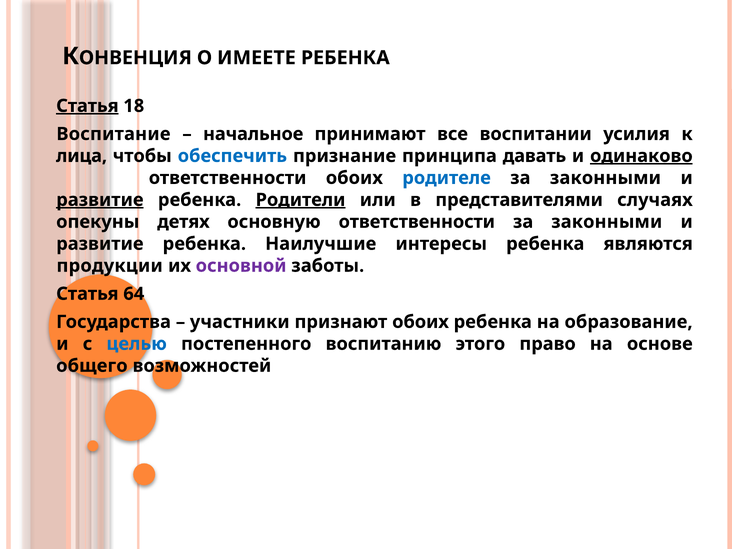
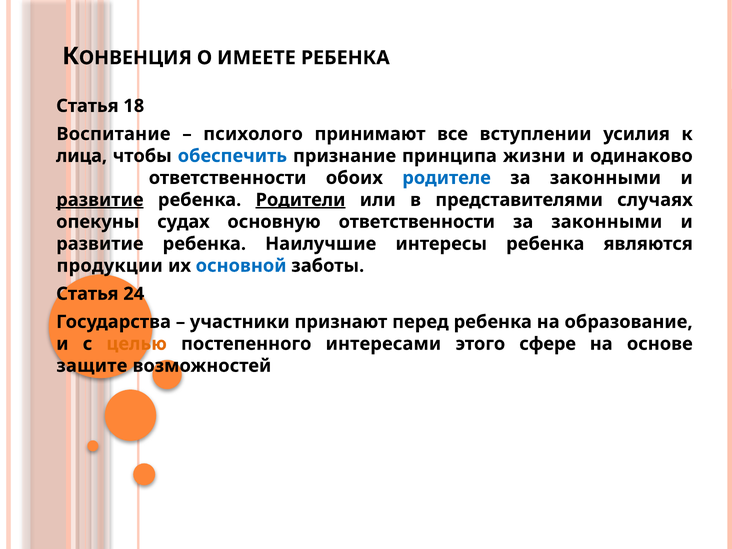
Статья underline: present -> none (87, 106)
начальное: начальное -> психолого (253, 134)
воспитании: воспитании -> вступлении (536, 134)
давать: давать -> жизни (534, 156)
одинаково underline: present -> none (641, 156)
детях: детях -> судах (183, 222)
основной colour: purple -> blue (241, 266)
64: 64 -> 24 (134, 294)
признают обоих: обоих -> перед (420, 322)
целью colour: blue -> orange (137, 344)
воспитанию: воспитанию -> интересами (383, 344)
право: право -> сфере (548, 344)
общего: общего -> защите (92, 366)
